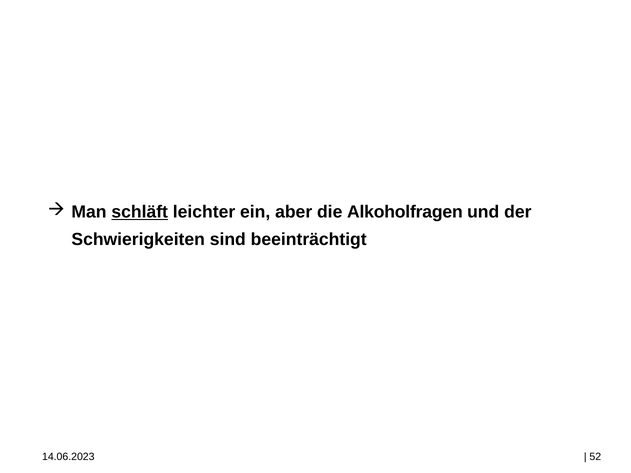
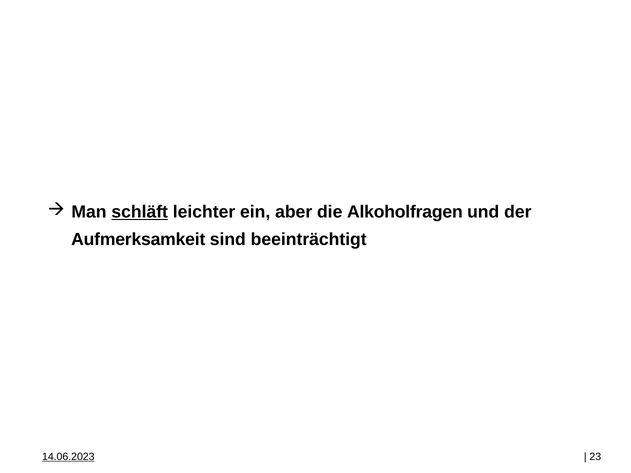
Schwierigkeiten: Schwierigkeiten -> Aufmerksamkeit (138, 240)
14.06.2023 underline: none -> present (68, 457)
52: 52 -> 23 (595, 457)
